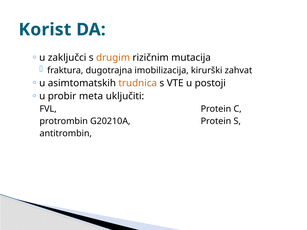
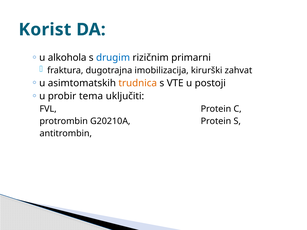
zaključci: zaključci -> alkohola (67, 58)
drugim colour: orange -> blue (113, 58)
mutacija: mutacija -> primarni (191, 58)
meta: meta -> tema (91, 96)
